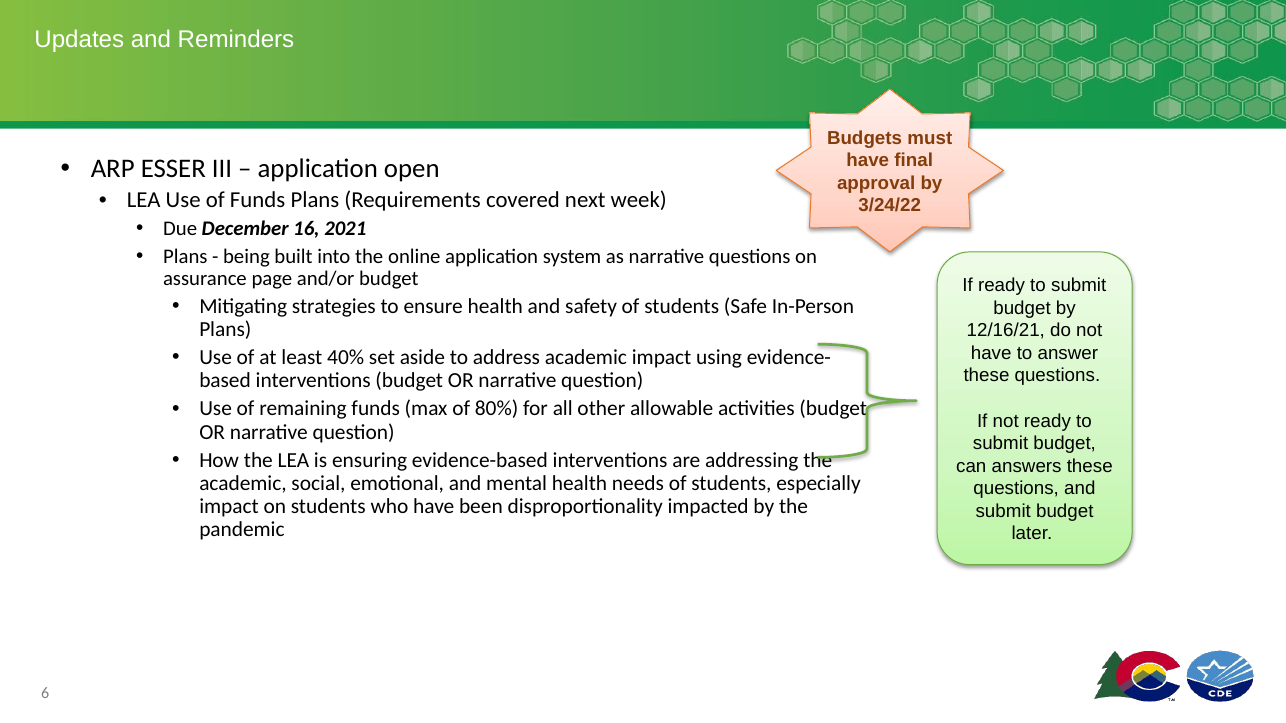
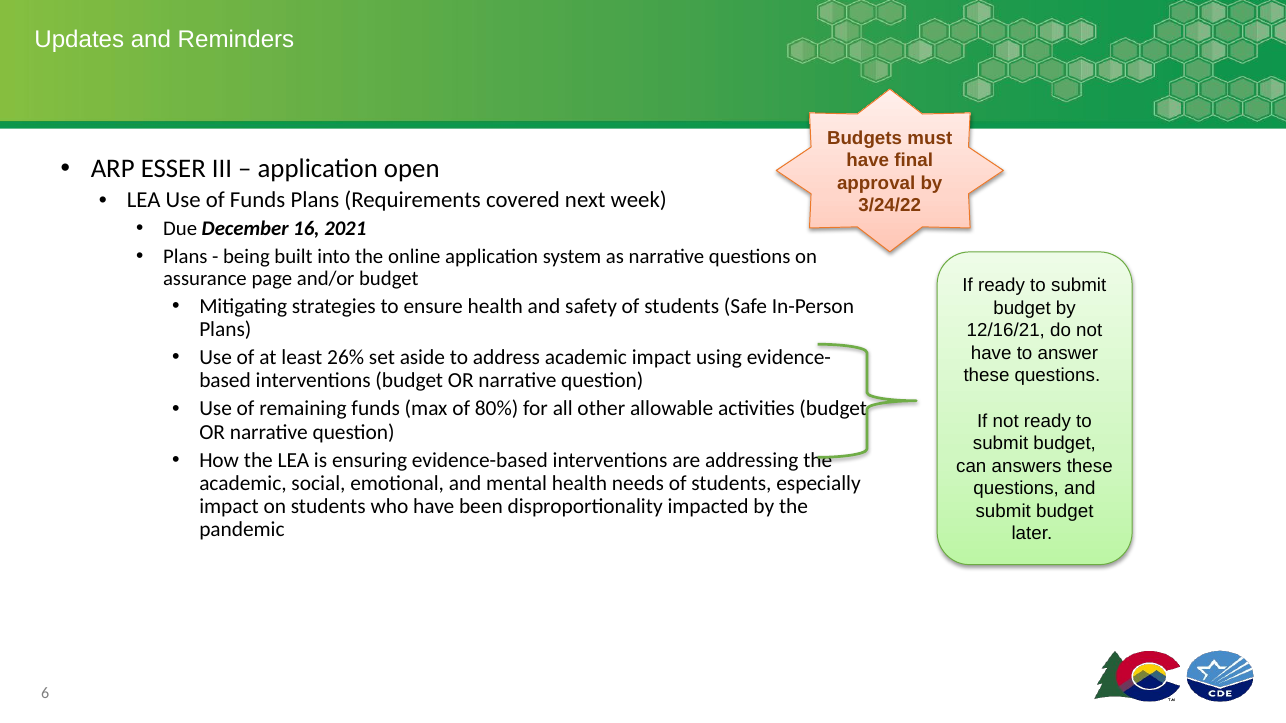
40%: 40% -> 26% (346, 358)
